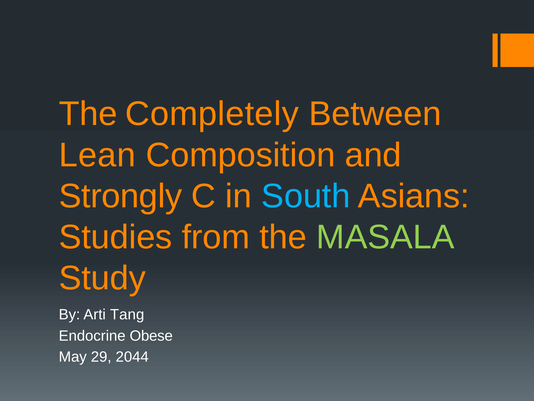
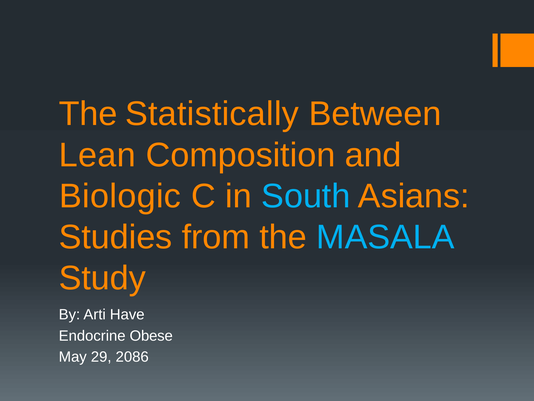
Completely: Completely -> Statistically (212, 114)
Strongly: Strongly -> Biologic (120, 196)
MASALA colour: light green -> light blue (385, 237)
Tang: Tang -> Have (127, 314)
2044: 2044 -> 2086 (132, 356)
